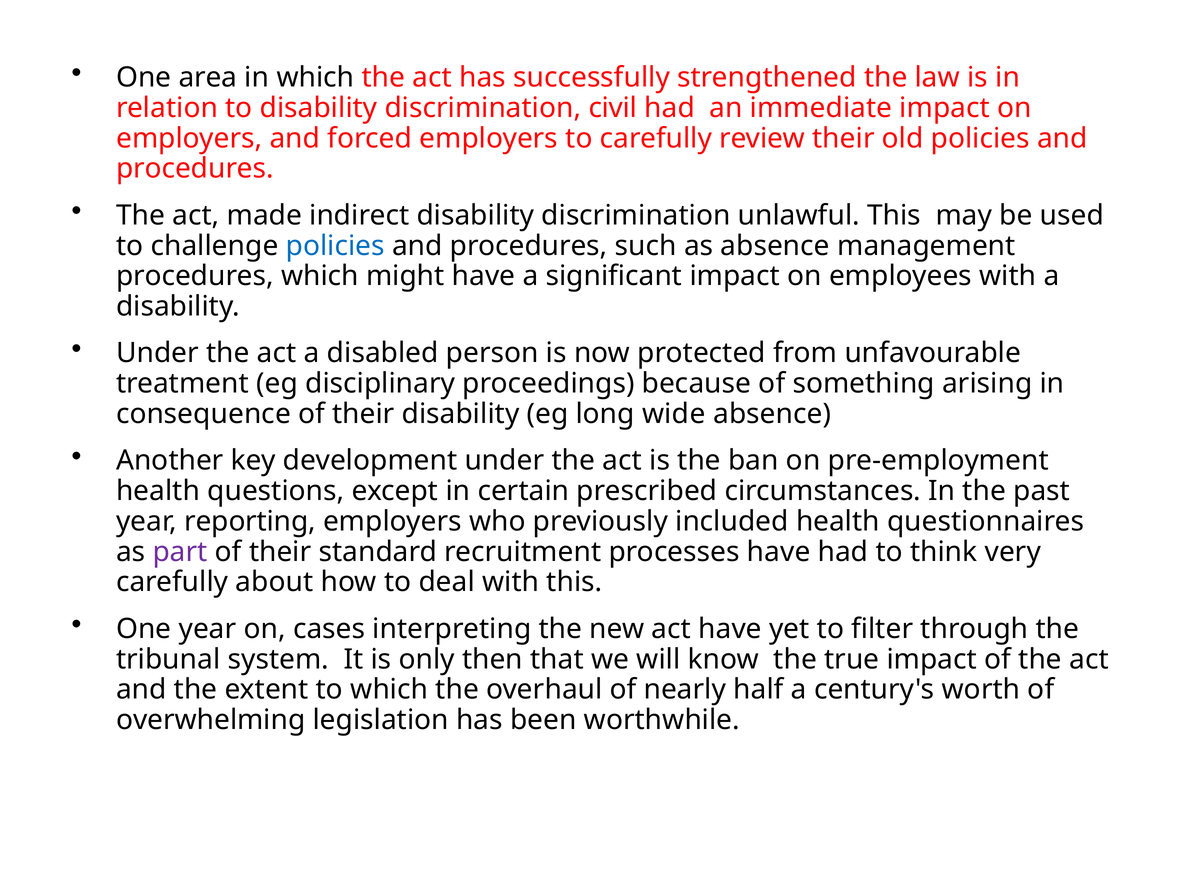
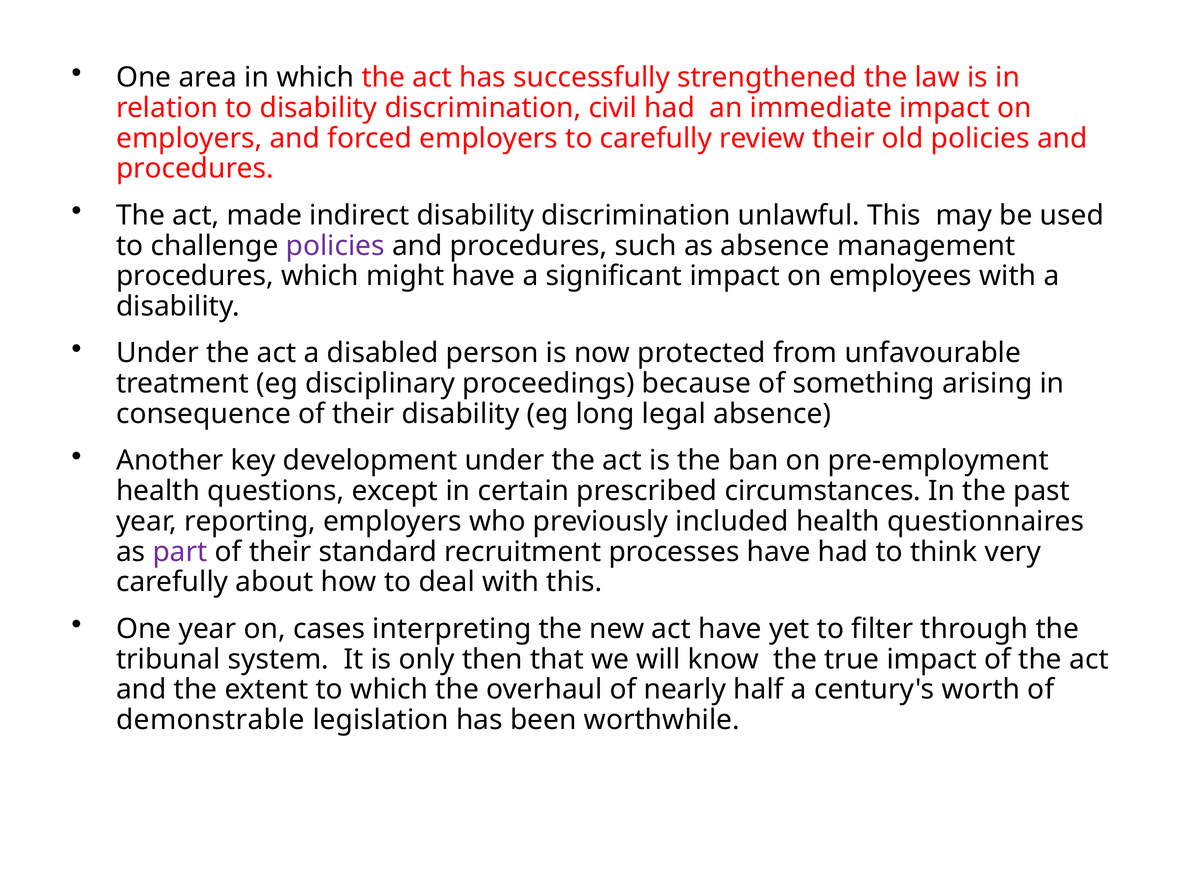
policies colour: blue -> purple (335, 246)
wide: wide -> legal (674, 414)
overwhelming: overwhelming -> demonstrable (211, 720)
